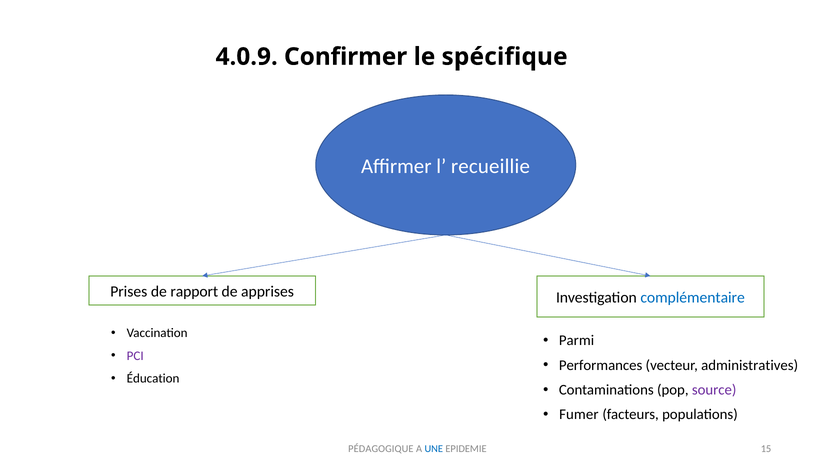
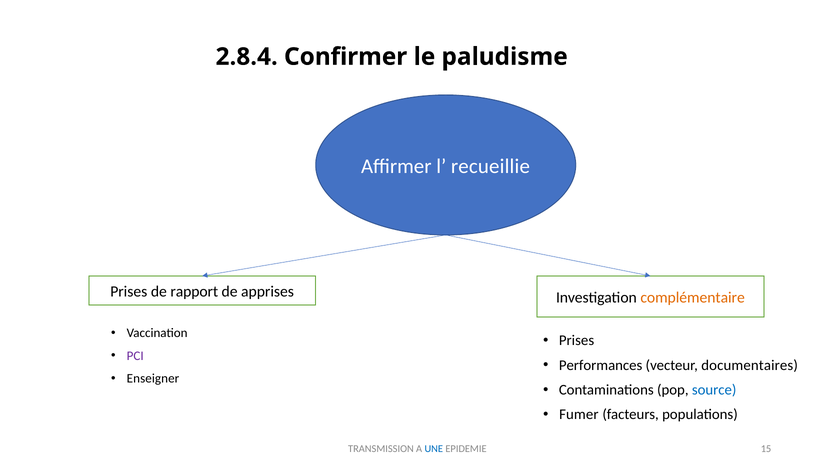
4.0.9: 4.0.9 -> 2.8.4 (247, 57)
spécifique: spécifique -> paludisme (505, 57)
complémentaire colour: blue -> orange (693, 297)
Parmi: Parmi -> Prises (577, 340)
administratives: administratives -> documentaires (750, 365)
Éducation: Éducation -> Enseigner (153, 378)
source colour: purple -> blue (714, 390)
PÉDAGOGIQUE: PÉDAGOGIQUE -> TRANSMISSION (381, 448)
